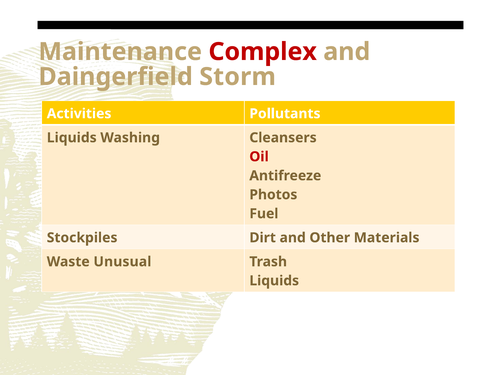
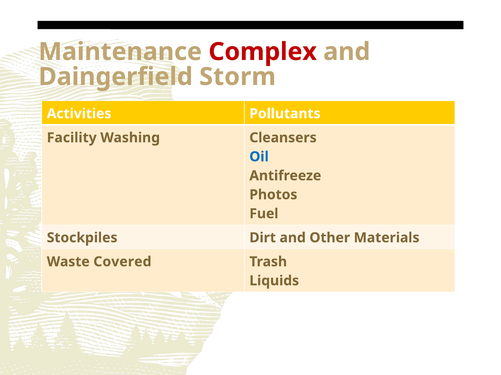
Liquids: Liquids -> Facility (72, 138)
Oil colour: red -> blue (259, 157)
Unusual: Unusual -> Covered (122, 262)
